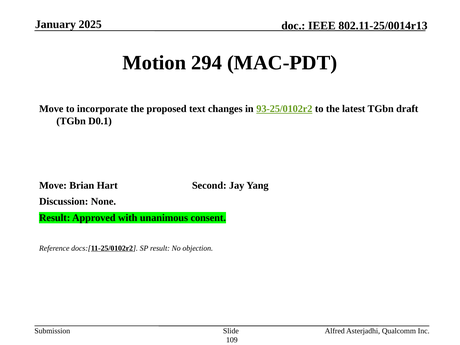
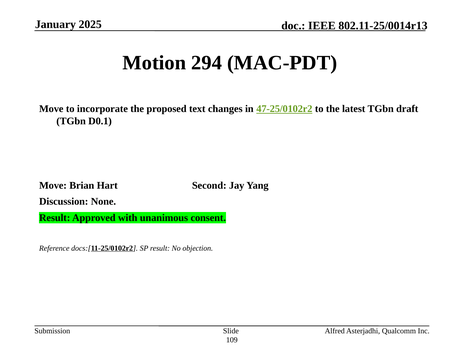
93-25/0102r2: 93-25/0102r2 -> 47-25/0102r2 (284, 109)
